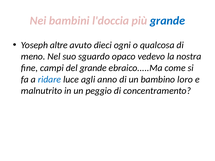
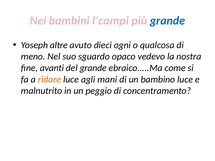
l'doccia: l'doccia -> l'campi (111, 21)
campi: campi -> avanti (52, 68)
ridare colour: blue -> orange (49, 80)
anno: anno -> mani (107, 80)
bambino loro: loro -> luce (185, 80)
